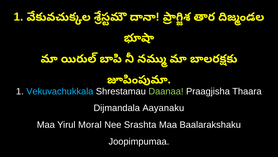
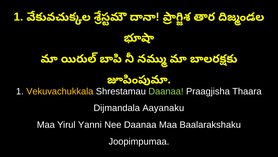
Vekuvachukkala colour: light blue -> yellow (60, 91)
Moral: Moral -> Yanni (90, 124)
Nee Srashta: Srashta -> Daanaa (140, 124)
